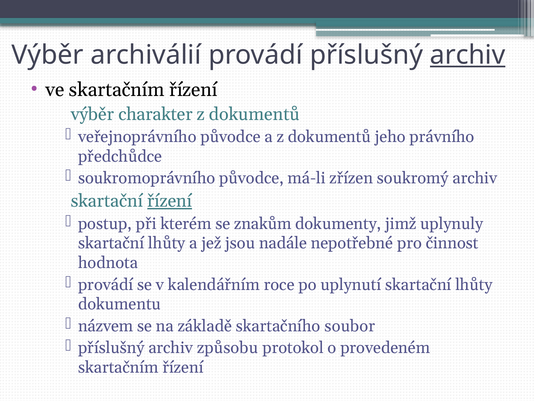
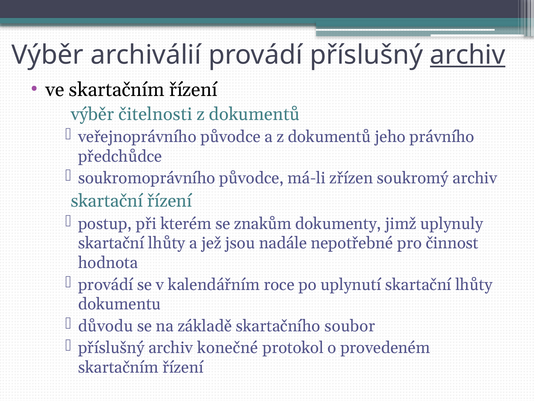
charakter: charakter -> čitelnosti (155, 114)
řízení underline: present -> none (170, 201)
názvem: názvem -> důvodu (106, 326)
způsobu: způsobu -> konečné (228, 347)
